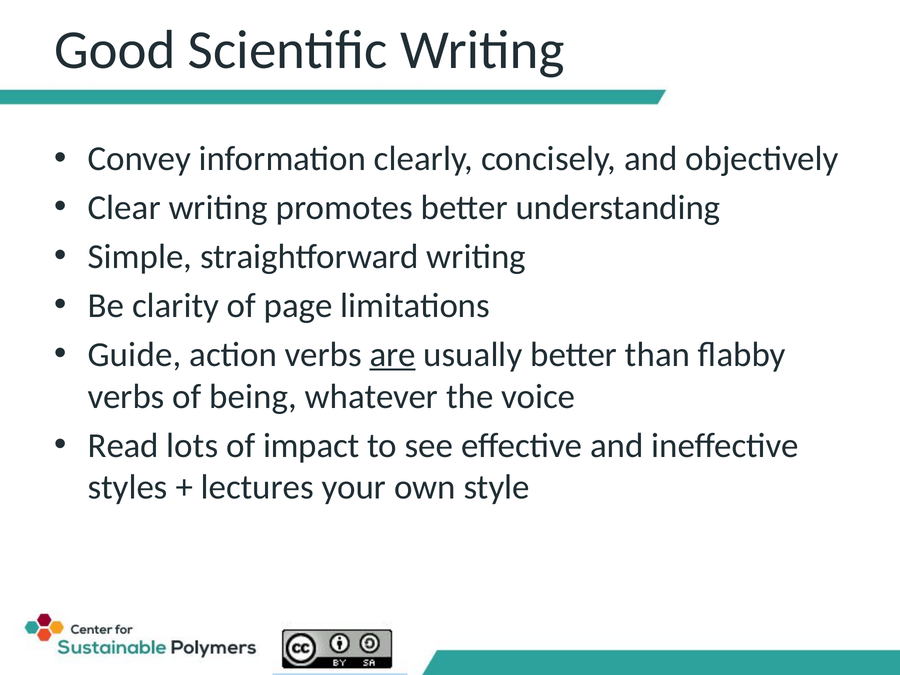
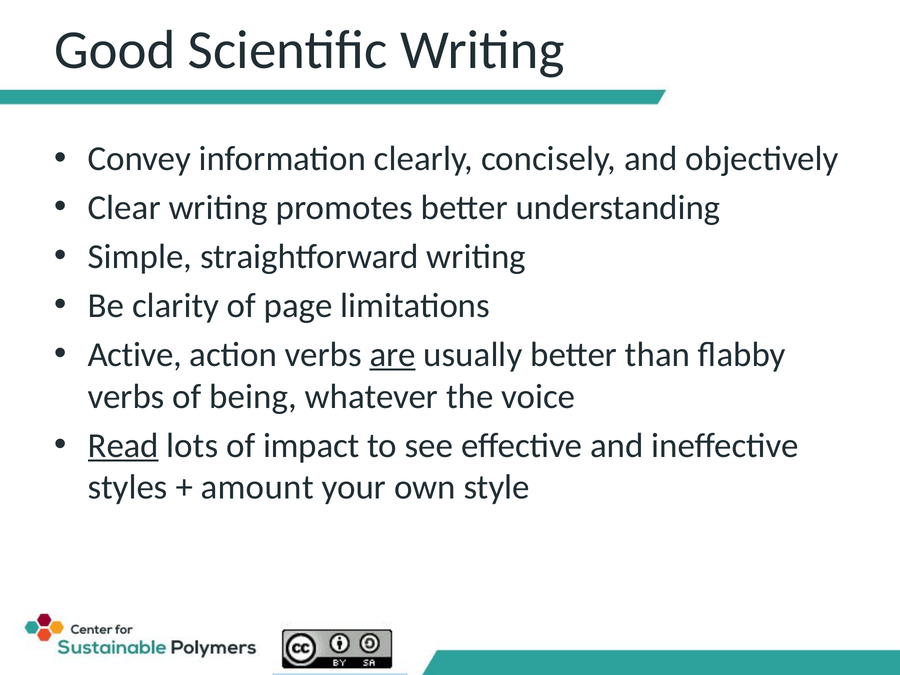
Guide: Guide -> Active (135, 355)
Read underline: none -> present (123, 445)
lectures: lectures -> amount (257, 487)
